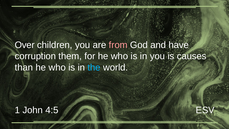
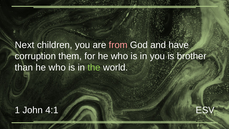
Over: Over -> Next (25, 45)
causes: causes -> brother (192, 56)
the colour: light blue -> light green (94, 67)
4:5: 4:5 -> 4:1 (52, 110)
